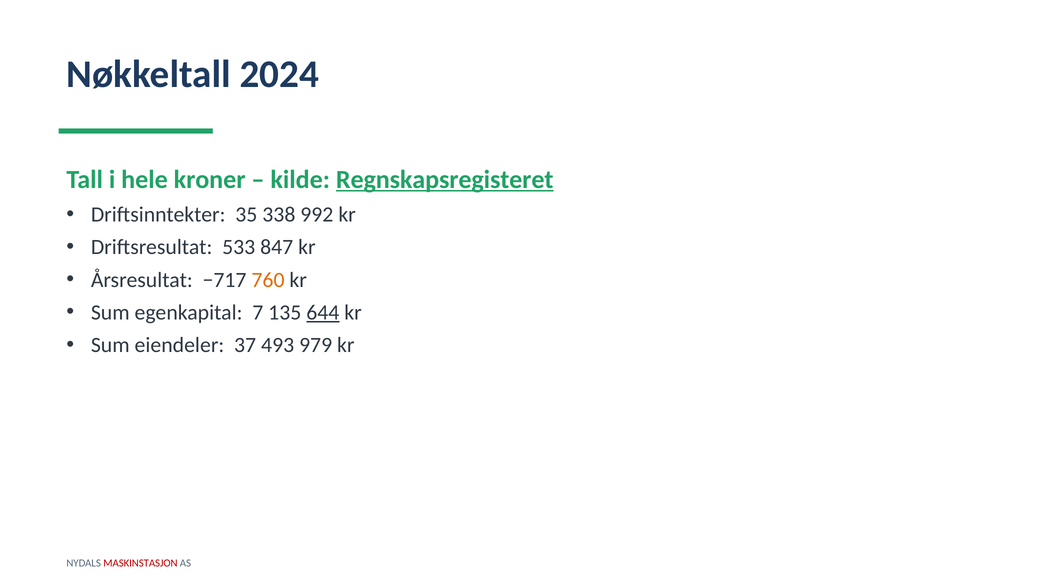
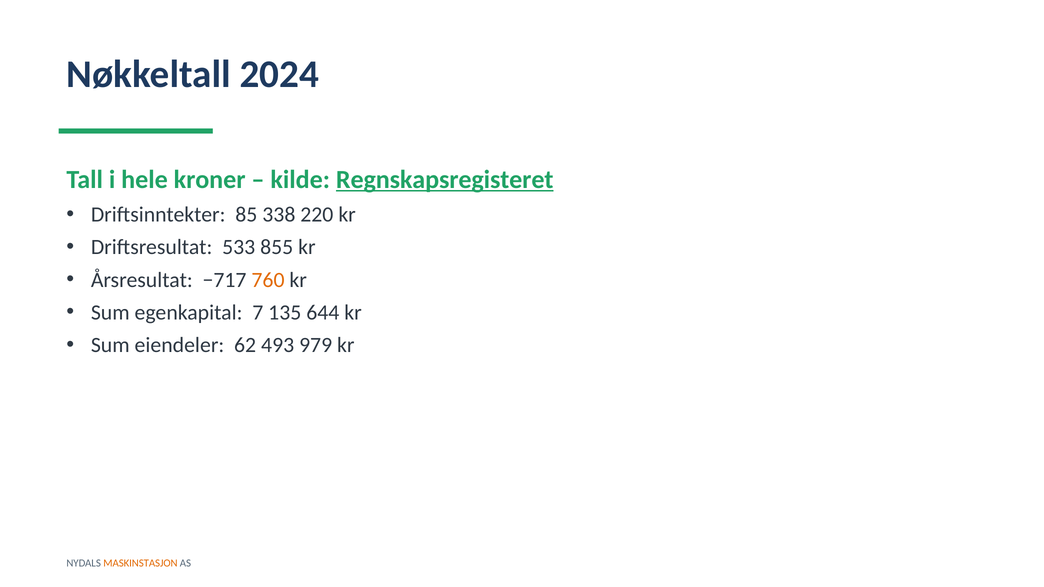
35: 35 -> 85 (246, 215)
992: 992 -> 220 (317, 215)
847: 847 -> 855 (277, 247)
644 underline: present -> none (323, 313)
37: 37 -> 62 (245, 345)
MASKINSTASJON colour: red -> orange (140, 563)
